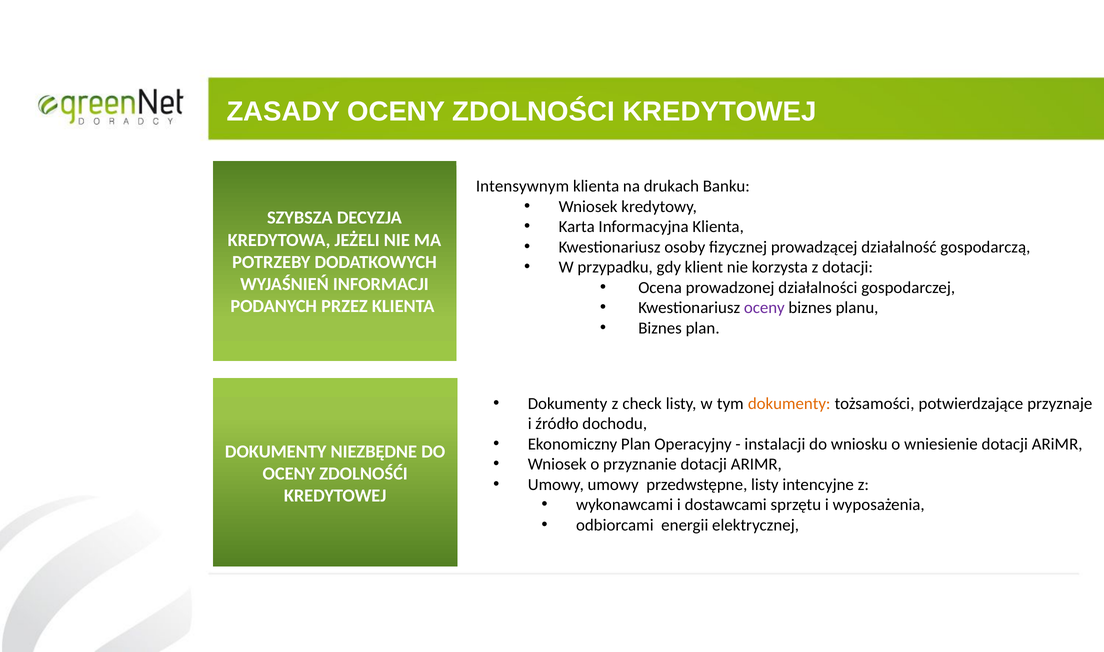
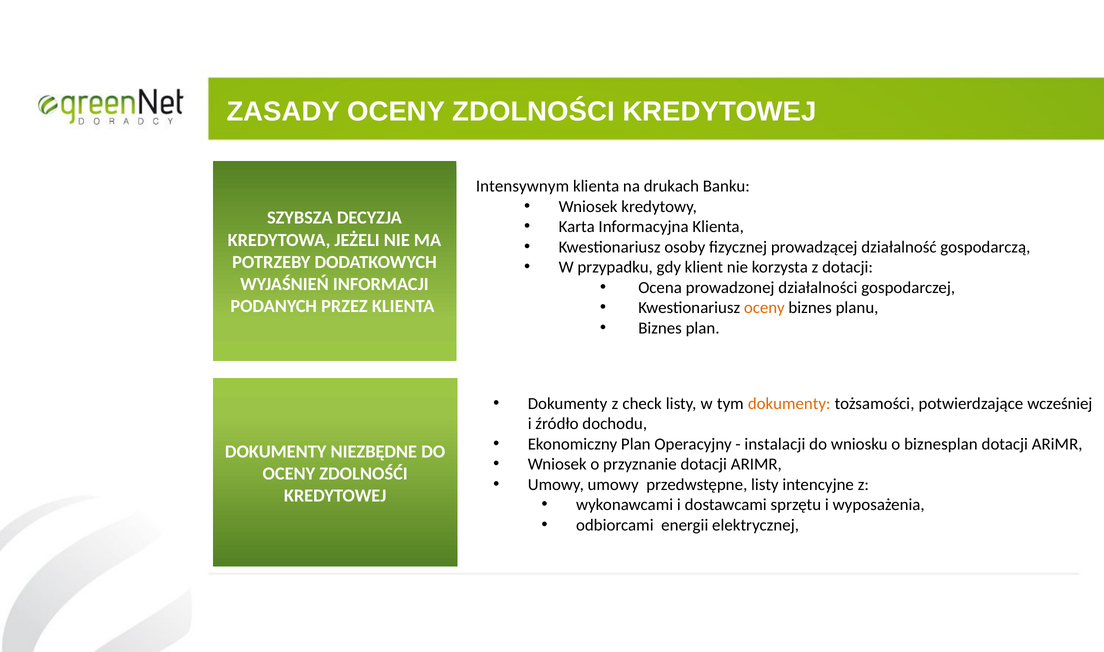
oceny colour: purple -> orange (764, 308)
przyznaje: przyznaje -> wcześniej (1060, 404)
wniesienie: wniesienie -> biznesplan (941, 444)
